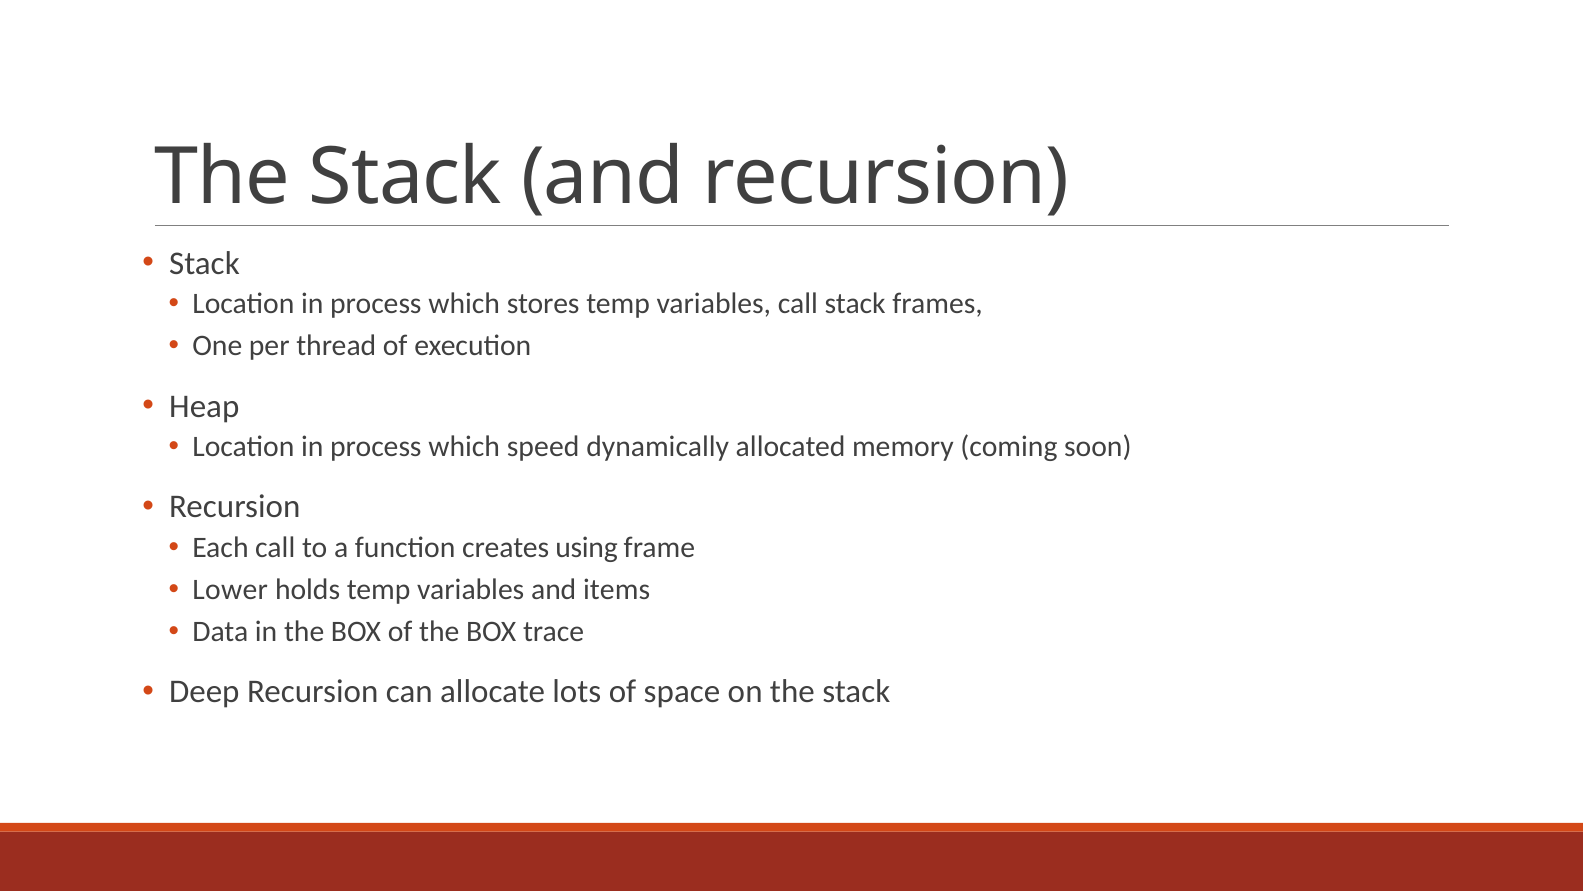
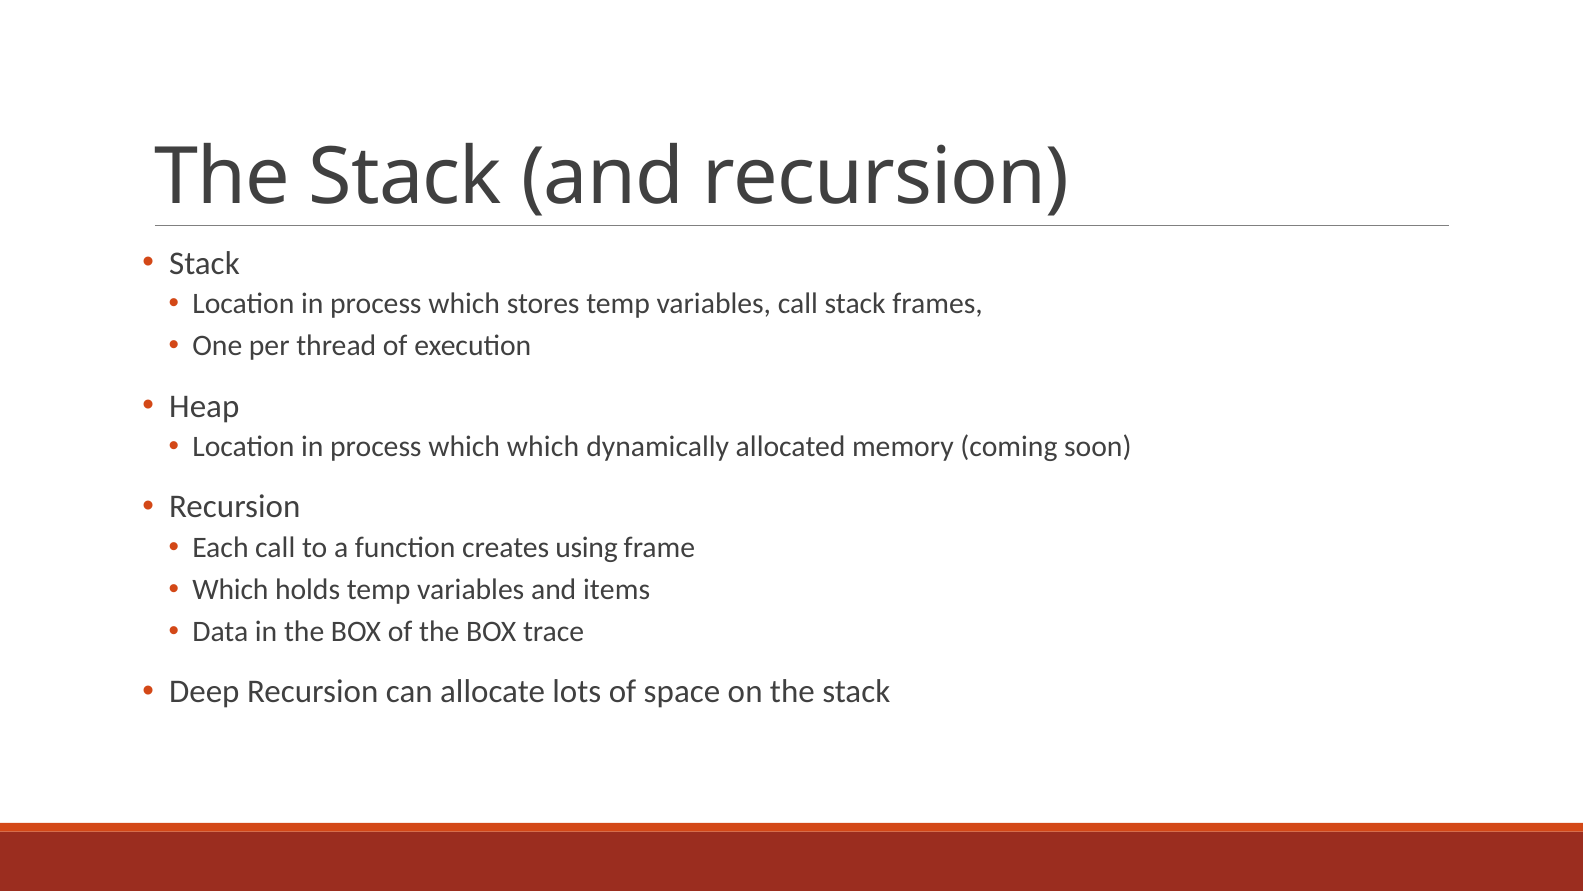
which speed: speed -> which (543, 446)
Lower: Lower -> Which (230, 589)
